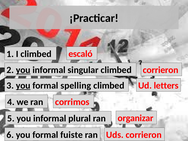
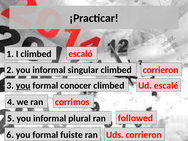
you underline: present -> none (23, 70)
spelling: spelling -> conocer (76, 86)
letters: letters -> escalé (166, 86)
organizar: organizar -> followed (135, 118)
